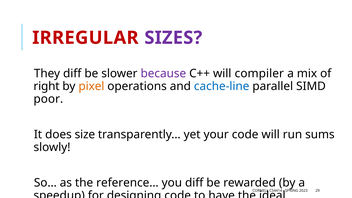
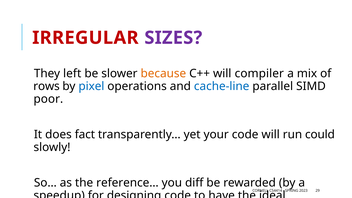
They diff: diff -> left (72, 74)
because colour: purple -> orange (163, 74)
right: right -> rows (47, 86)
pixel colour: orange -> blue (91, 86)
size: size -> fact (85, 135)
sums: sums -> could (320, 135)
